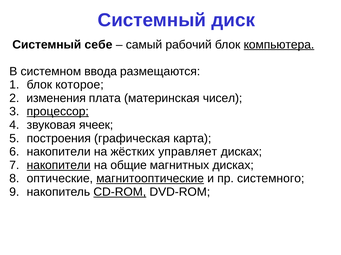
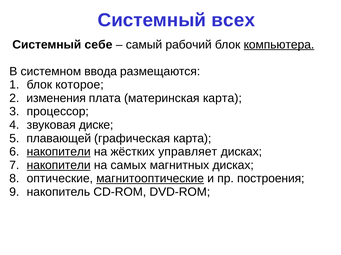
диск: диск -> всех (233, 20)
материнская чисел: чисел -> карта (222, 98)
процессор underline: present -> none (58, 112)
ячеек: ячеек -> диске (96, 125)
построения: построения -> плавающей (59, 139)
накопители underline: none -> present (59, 152)
общие: общие -> самых (128, 166)
системного: системного -> построения (271, 179)
CD-ROM underline: present -> none (120, 192)
